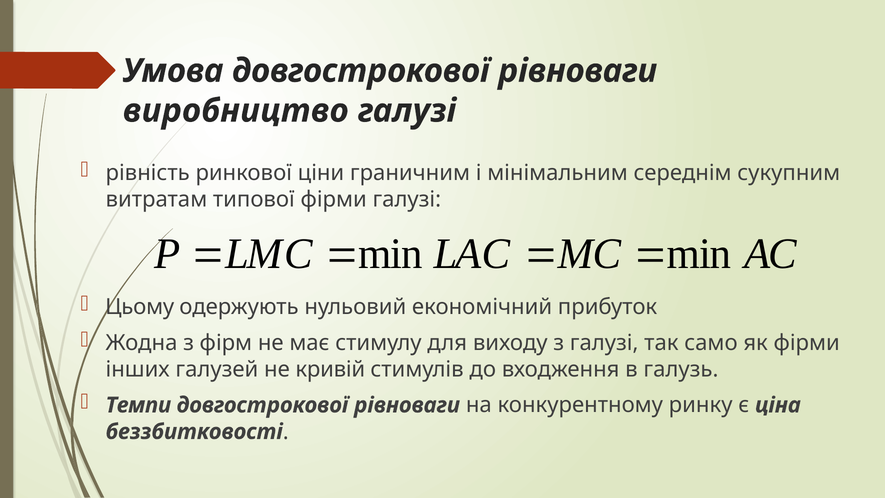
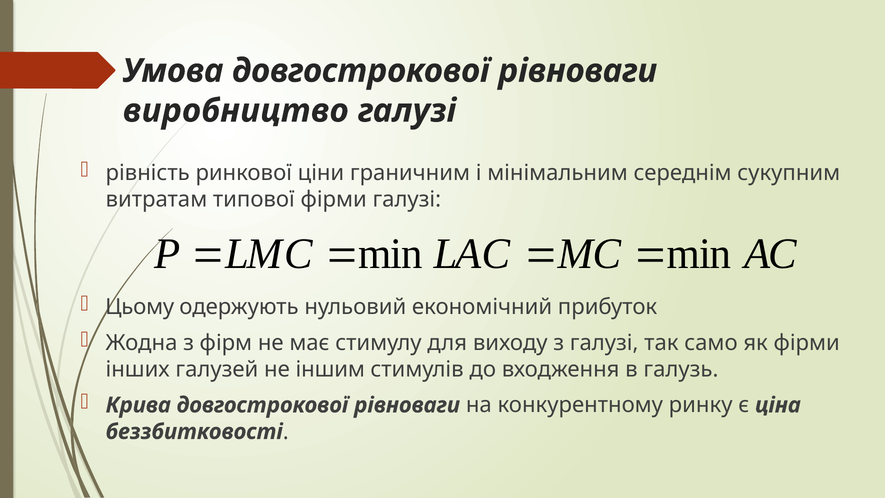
кривій: кривій -> іншим (330, 369)
Темпи: Темпи -> Крива (138, 405)
